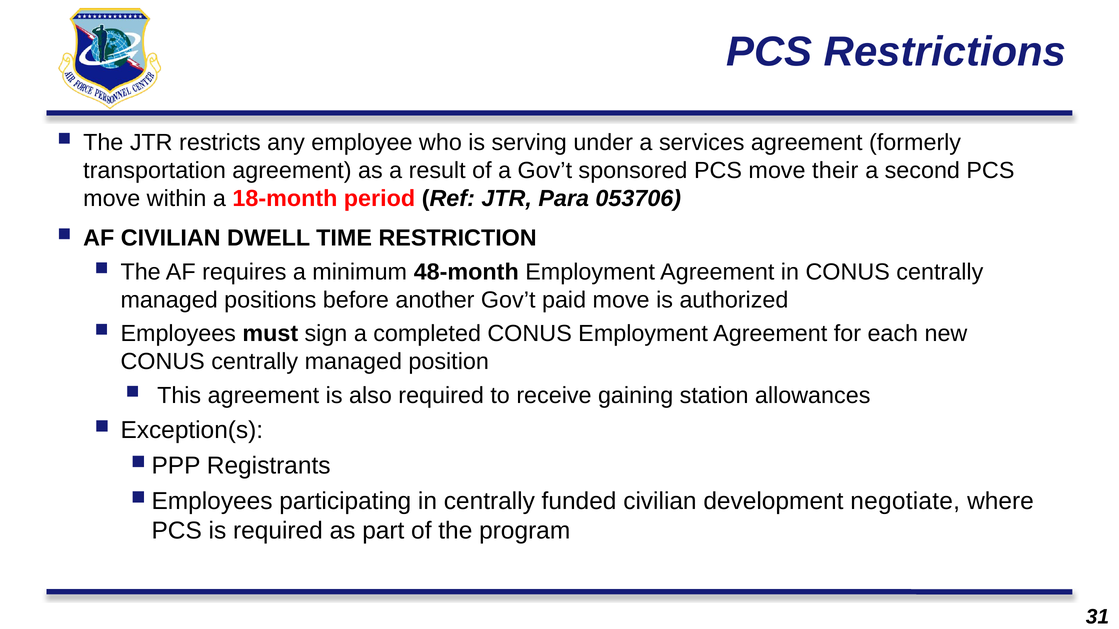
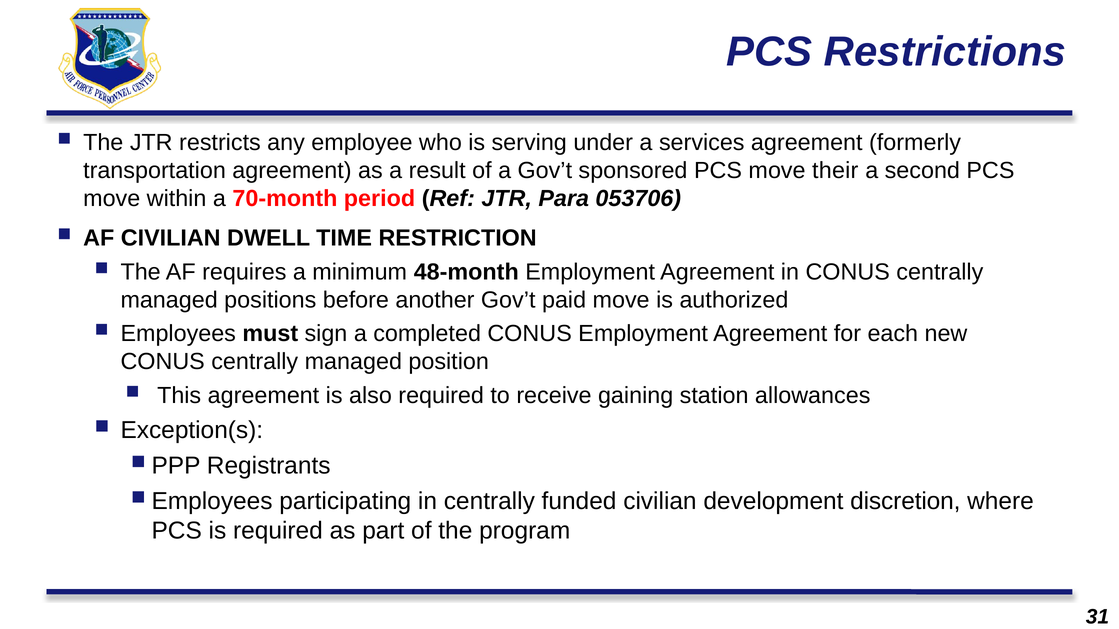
18-month: 18-month -> 70-month (285, 199)
negotiate: negotiate -> discretion (905, 501)
